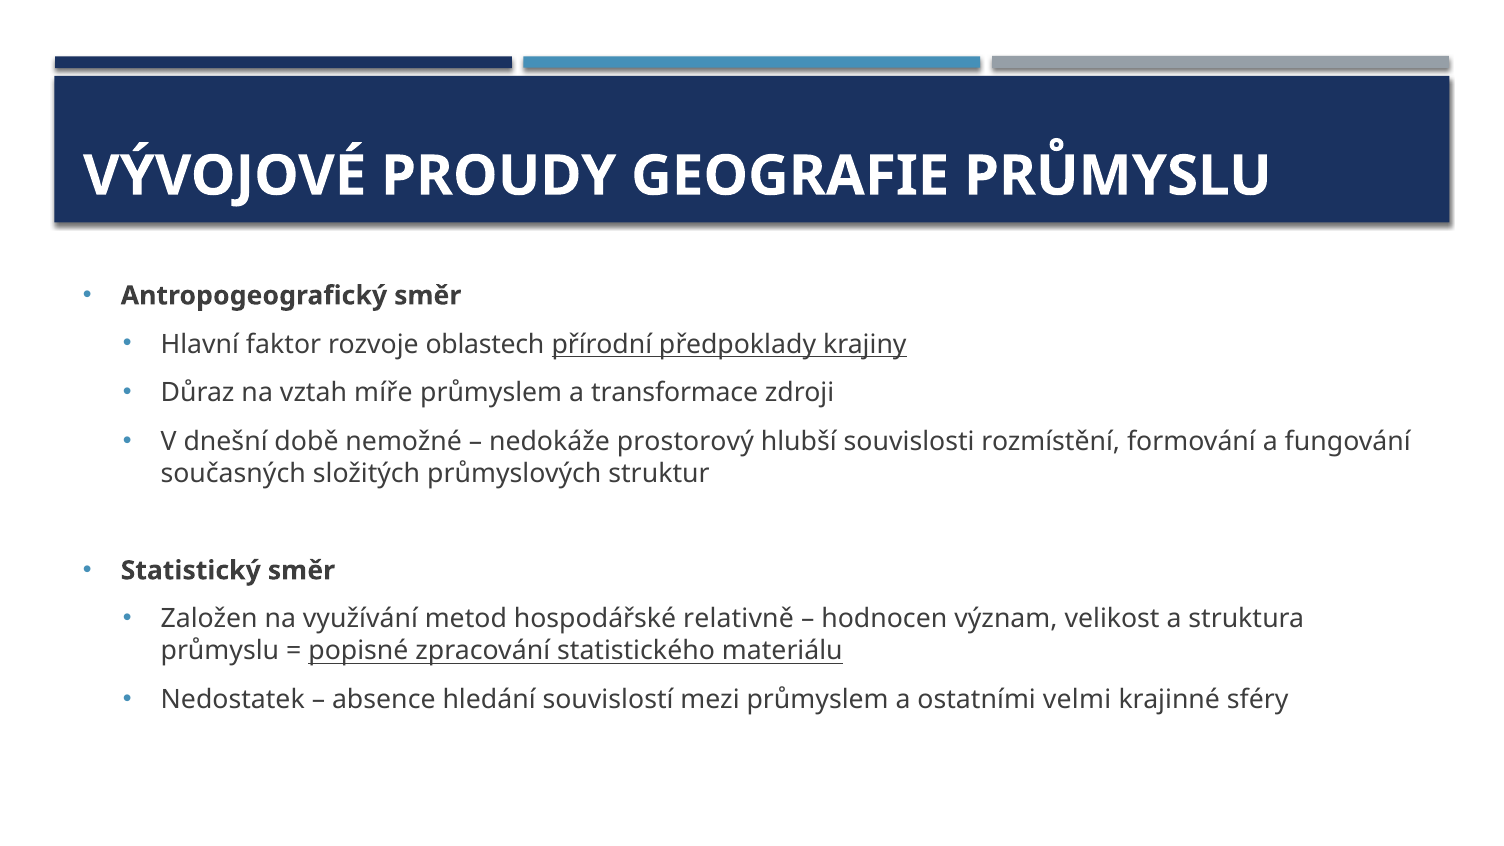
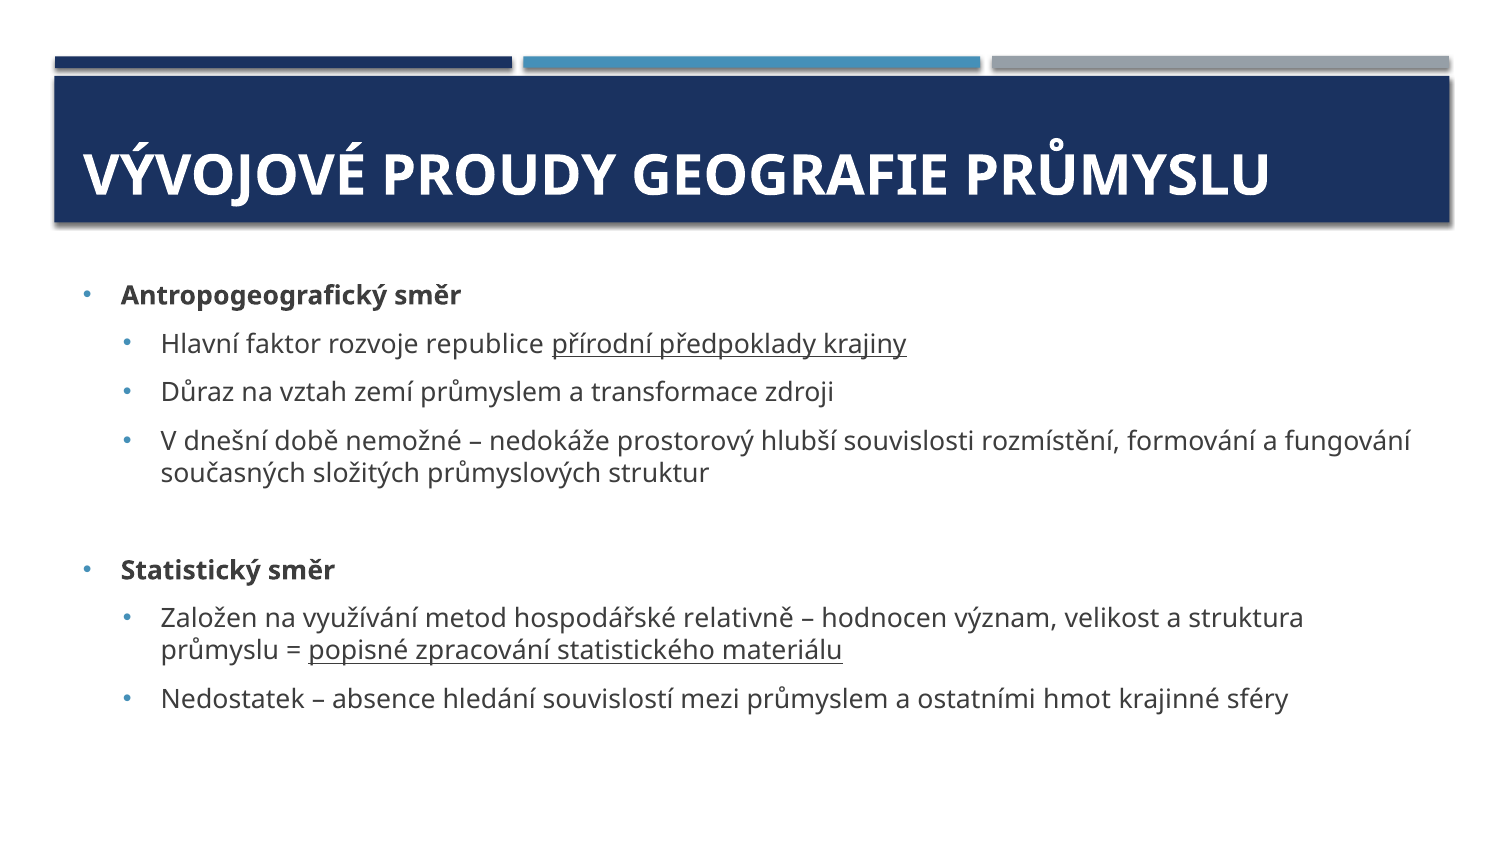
oblastech: oblastech -> republice (485, 344)
míře: míře -> zemí (384, 393)
velmi: velmi -> hmot (1077, 700)
